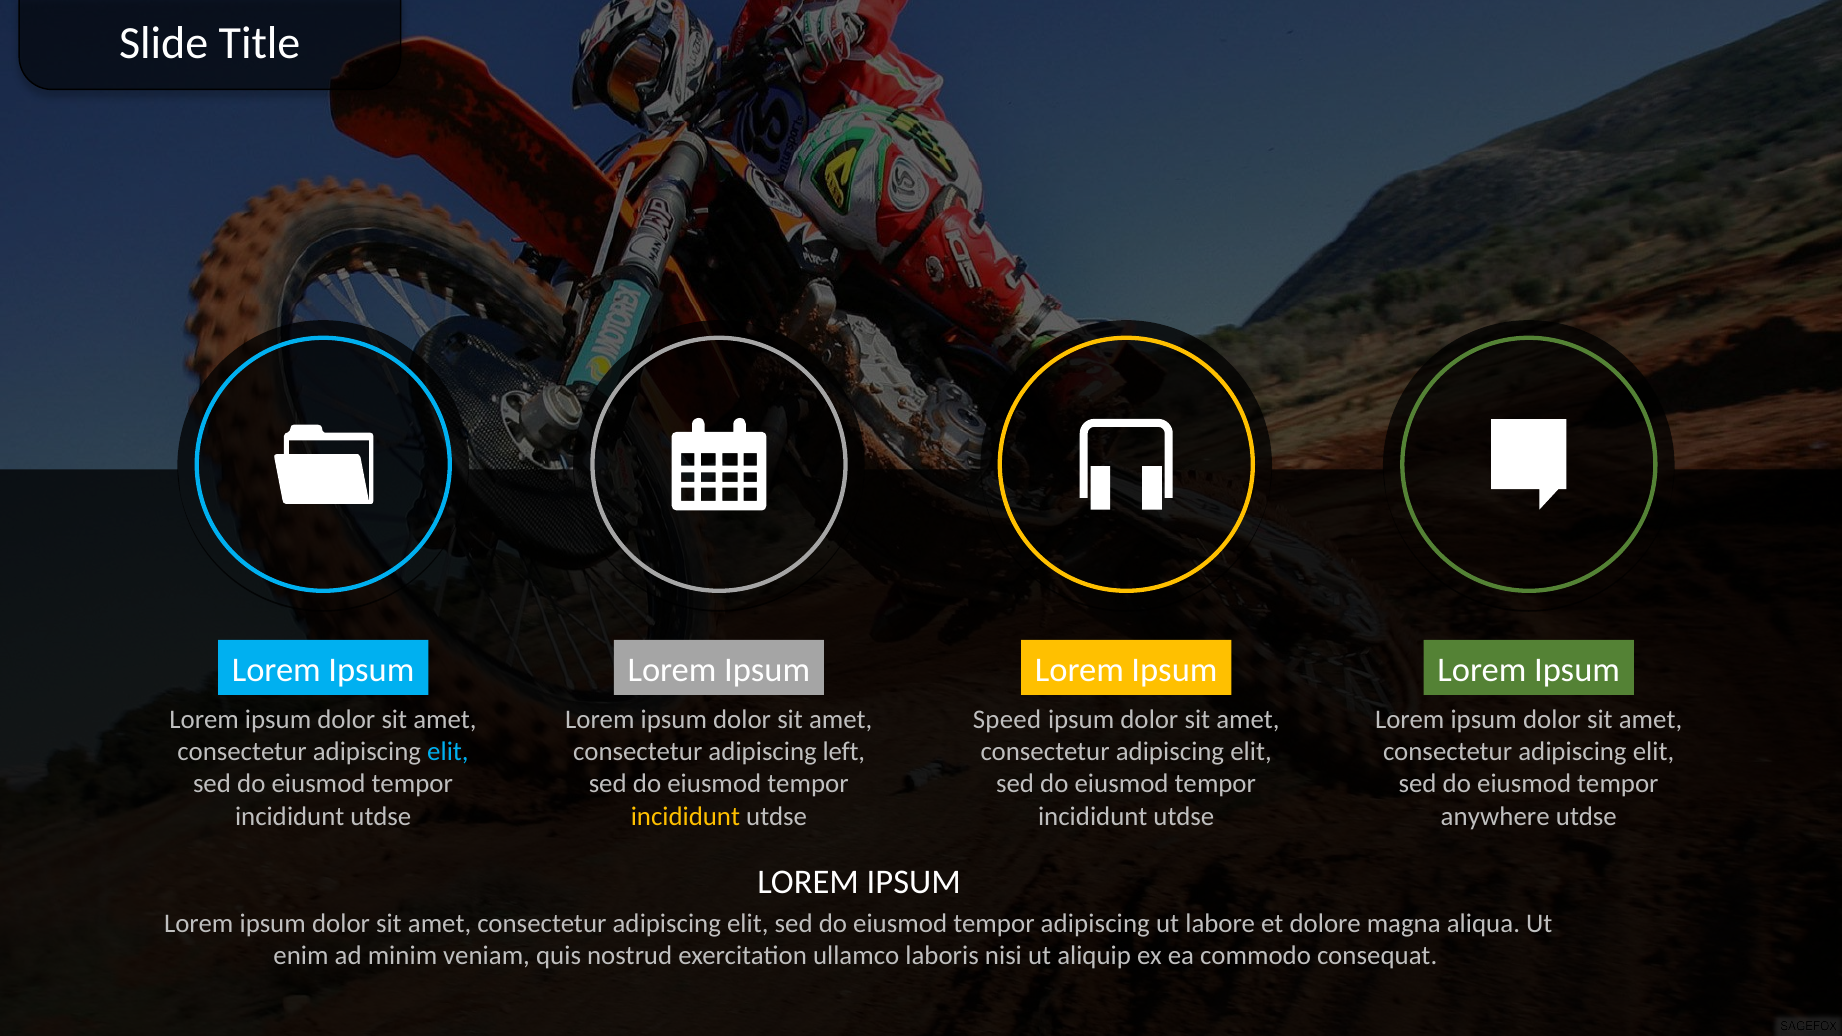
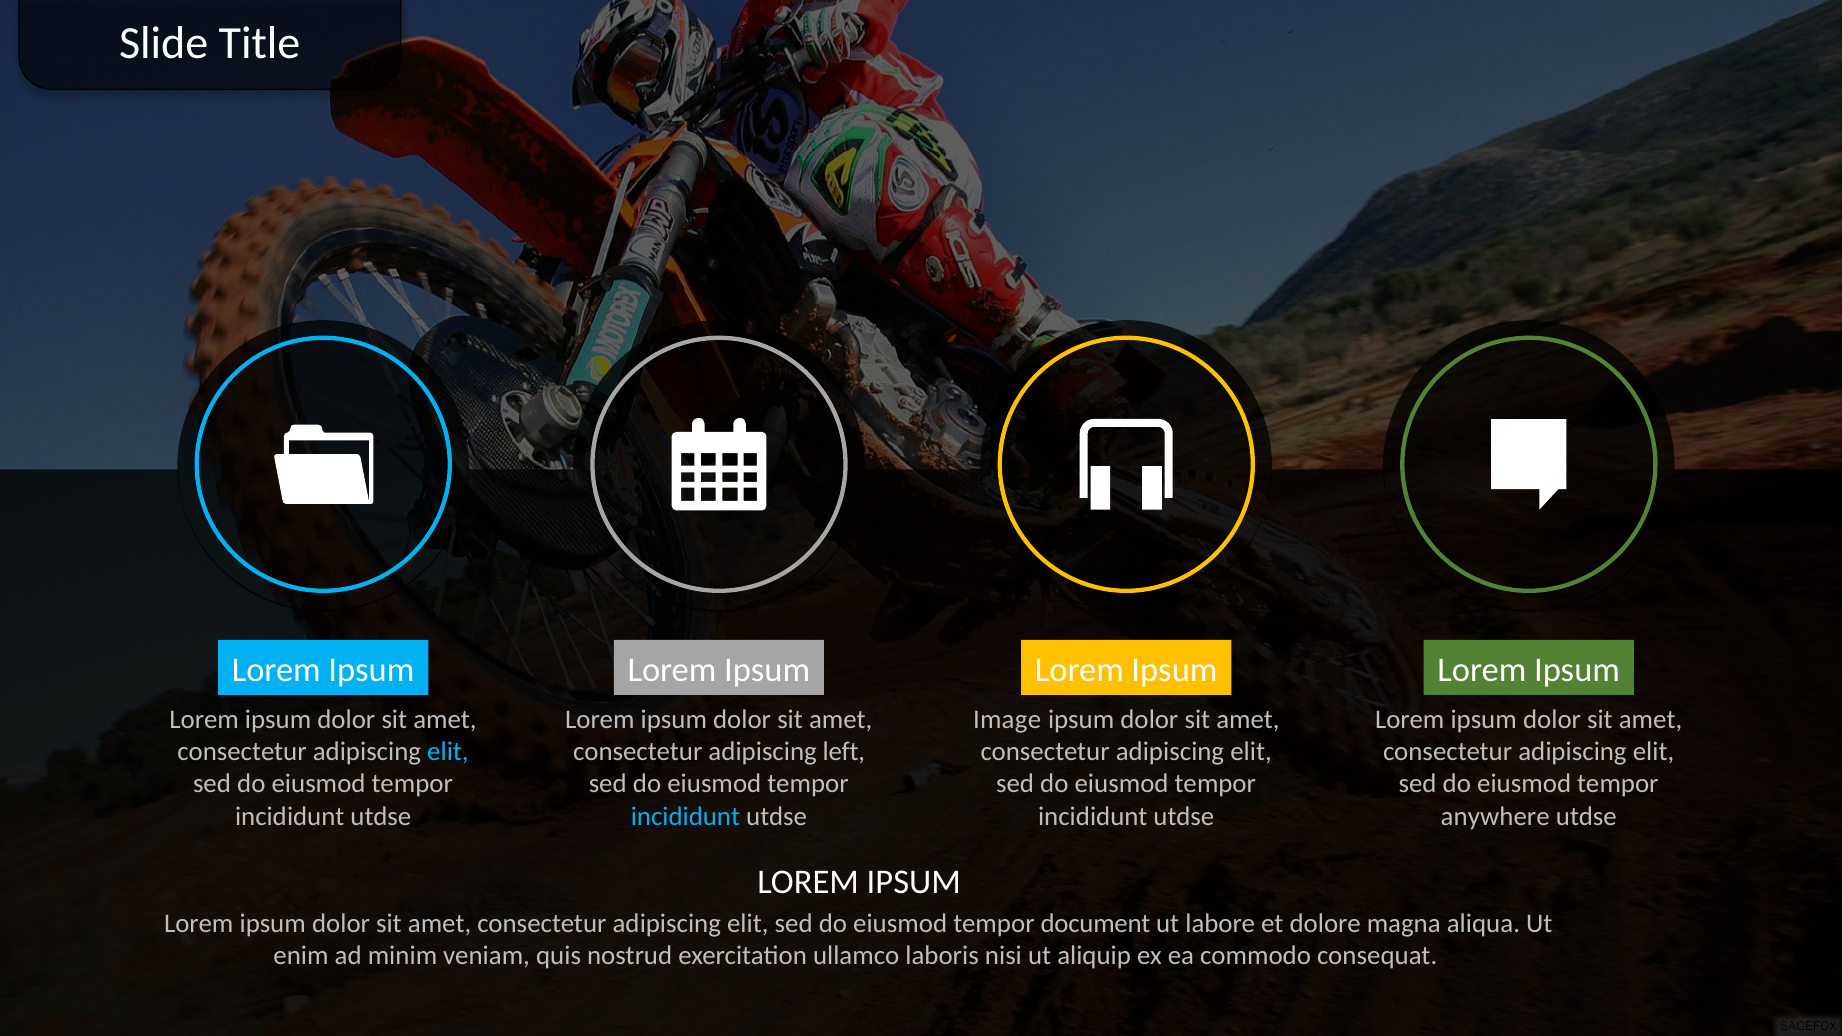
Speed: Speed -> Image (1007, 720)
incididunt colour: yellow -> light blue (685, 816)
tempor adipiscing: adipiscing -> document (1095, 924)
